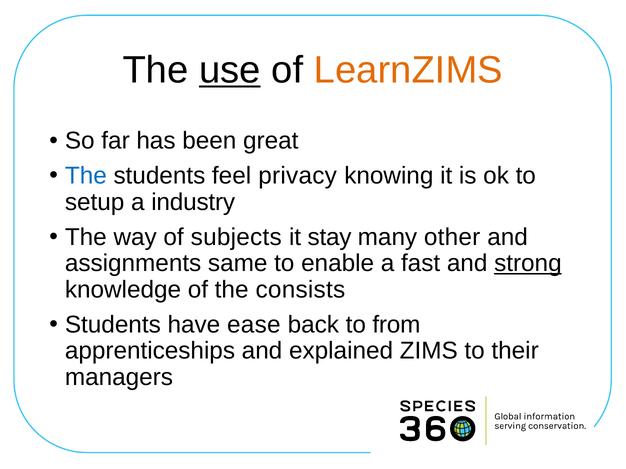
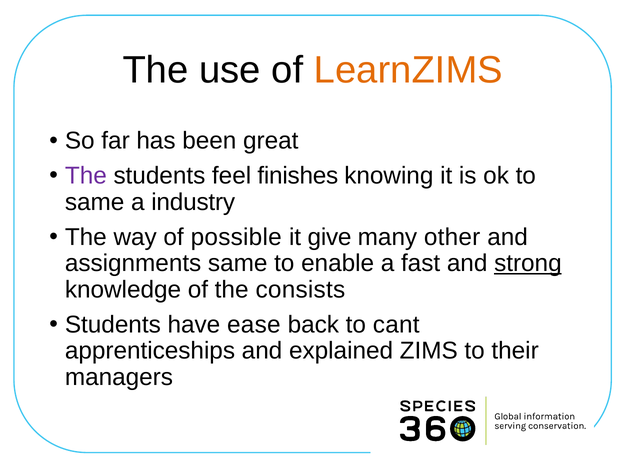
use underline: present -> none (230, 70)
The colour: blue -> purple (86, 176)
privacy: privacy -> finishes (298, 176)
setup: setup -> same (95, 202)
subjects: subjects -> possible (236, 237)
stay: stay -> give (330, 237)
from: from -> cant (396, 325)
